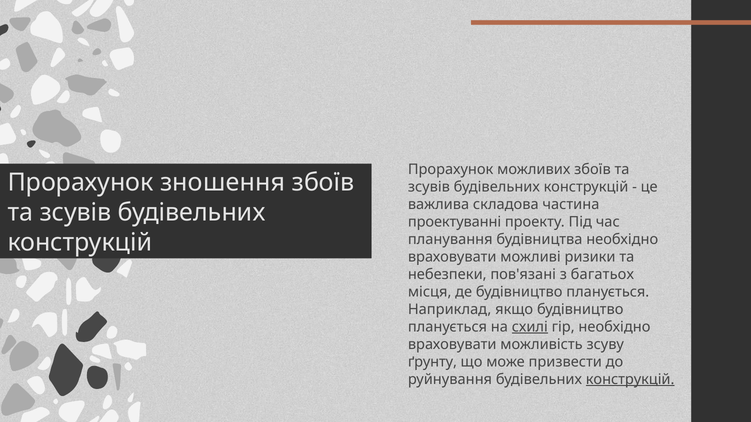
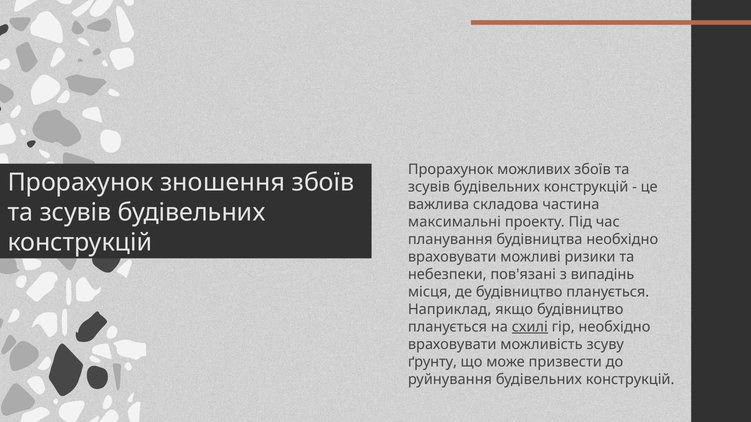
проектуванні: проектуванні -> максимальні (454, 222)
багатьох: багатьох -> випадінь (602, 275)
конструкцій underline: present -> none (630, 380)
